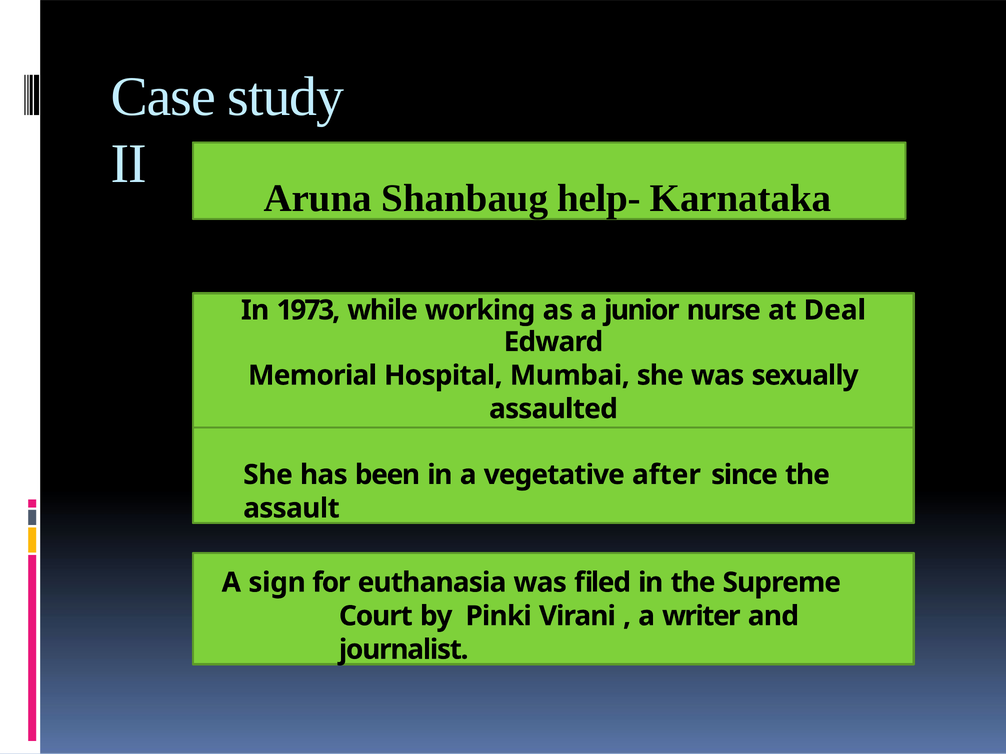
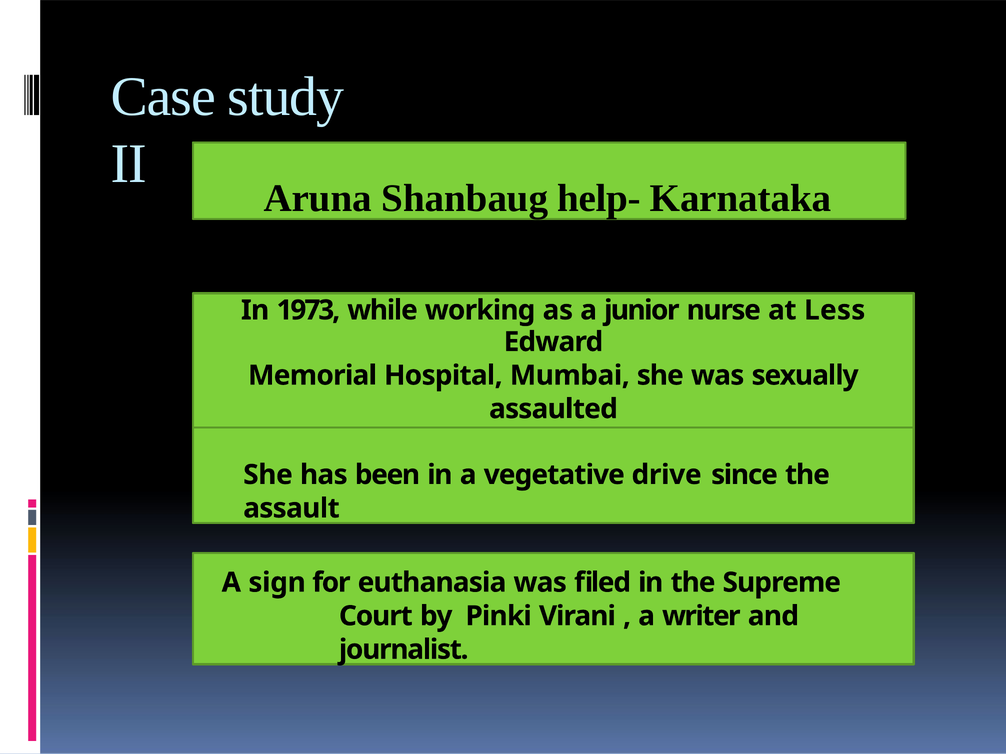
Deal: Deal -> Less (835, 310)
after: after -> drive (667, 475)
